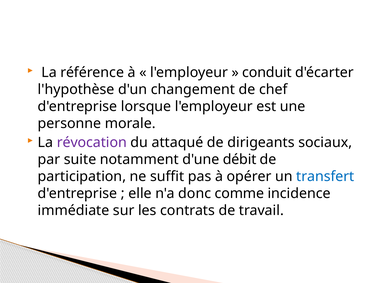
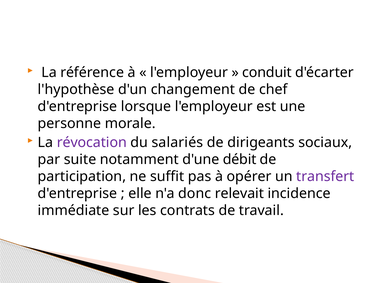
attaqué: attaqué -> salariés (177, 143)
transfert colour: blue -> purple (325, 177)
comme: comme -> relevait (239, 194)
